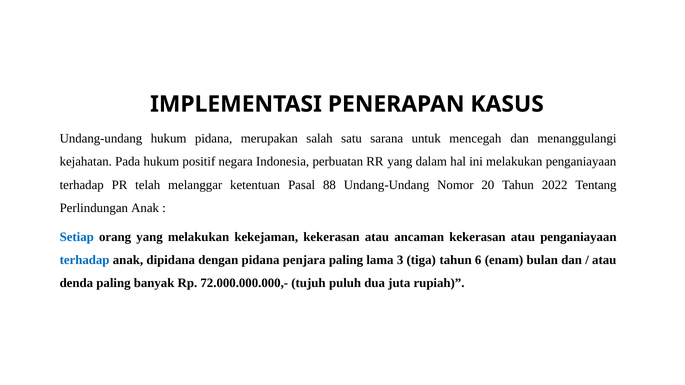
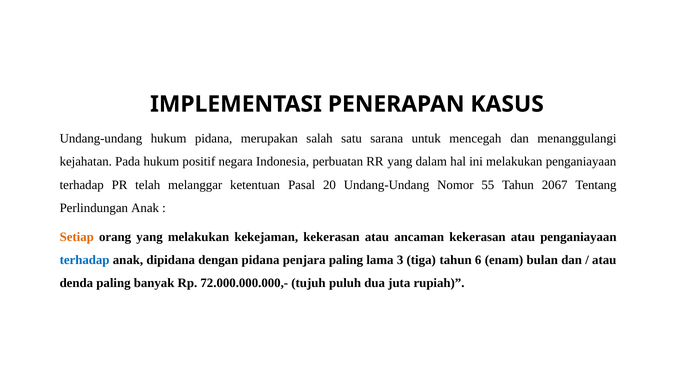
88: 88 -> 20 (329, 185)
20: 20 -> 55 (488, 185)
2022: 2022 -> 2067 (555, 185)
Setiap colour: blue -> orange (77, 237)
